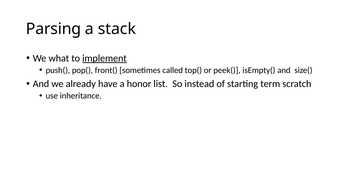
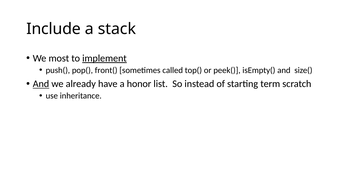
Parsing: Parsing -> Include (54, 29)
what: what -> most (59, 58)
And underline: none -> present (41, 84)
